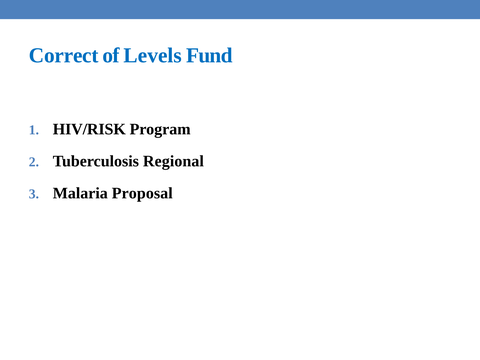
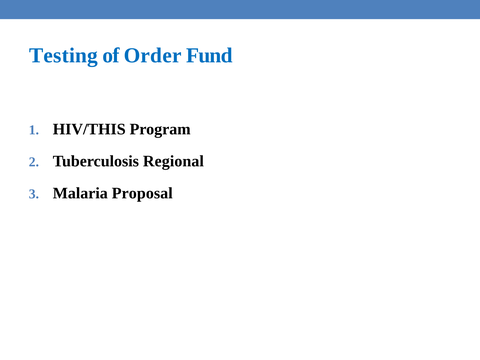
Correct: Correct -> Testing (64, 55)
Levels: Levels -> Order (153, 55)
HIV/RISK: HIV/RISK -> HIV/THIS (89, 129)
